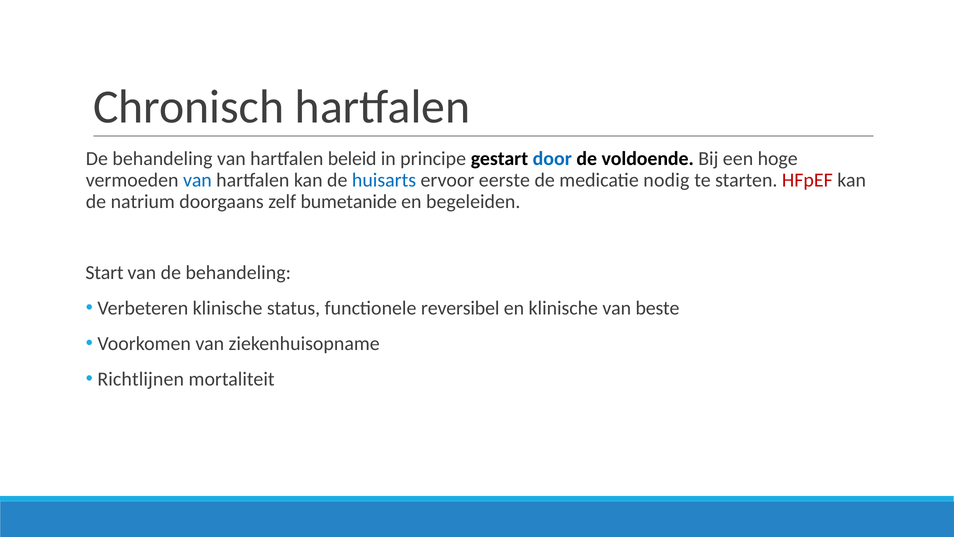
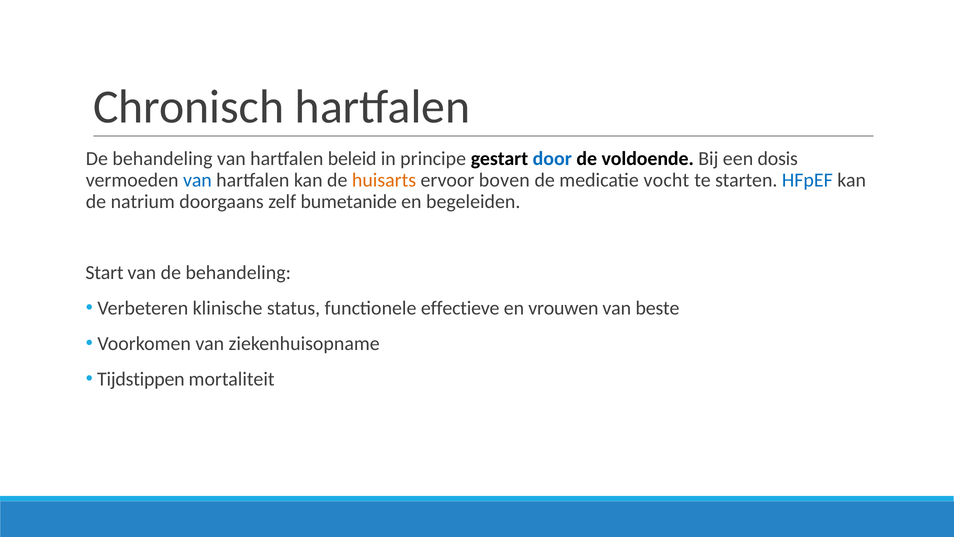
hoge: hoge -> dosis (778, 159)
huisarts colour: blue -> orange (384, 180)
eerste: eerste -> boven (504, 180)
nodig: nodig -> vocht (666, 180)
HFpEF colour: red -> blue (807, 180)
reversibel: reversibel -> effectieve (460, 308)
en klinische: klinische -> vrouwen (563, 308)
Richtlijnen: Richtlijnen -> Tijdstippen (141, 379)
